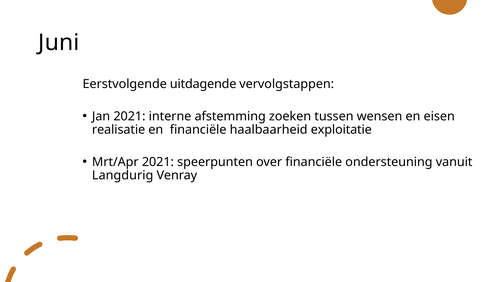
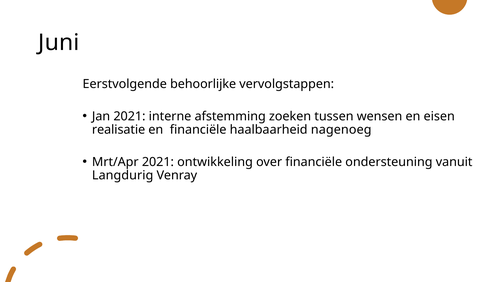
uitdagende: uitdagende -> behoorlijke (203, 84)
exploitatie: exploitatie -> nagenoeg (341, 130)
speerpunten: speerpunten -> ontwikkeling (215, 162)
